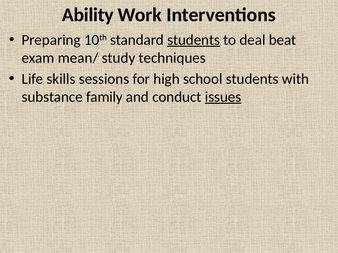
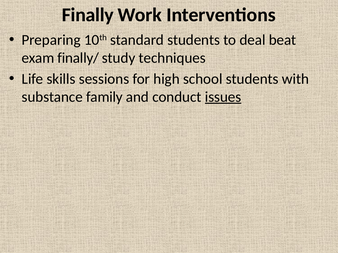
Ability: Ability -> Finally (88, 15)
students underline: present -> none (194, 40)
mean/: mean/ -> finally/ (78, 58)
